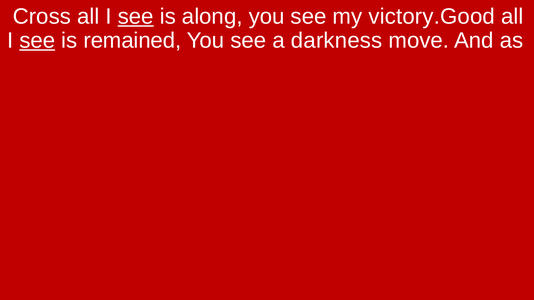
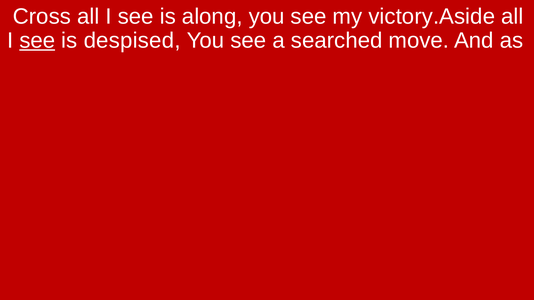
see underline: present -> none (136, 17)
victory.Good: victory.Good -> victory.Aside (432, 17)
remained: remained -> despised (132, 41)
darkness: darkness -> searched (337, 41)
